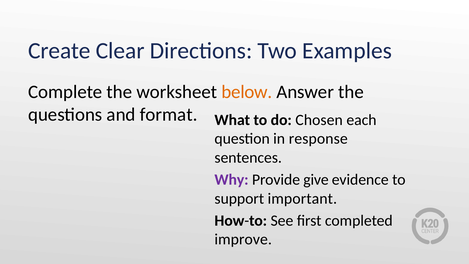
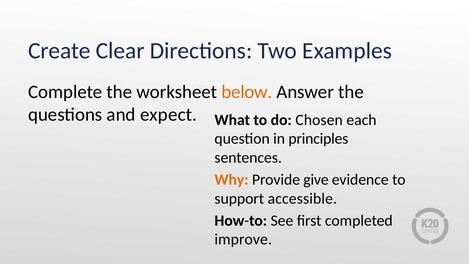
format: format -> expect (169, 114)
response: response -> principles (318, 139)
Why colour: purple -> orange (231, 180)
important: important -> accessible (302, 198)
